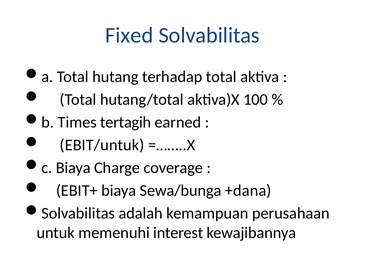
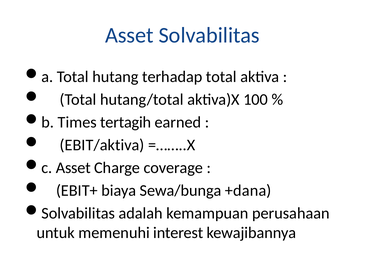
Fixed: Fixed -> Asset (129, 35)
EBIT/untuk: EBIT/untuk -> EBIT/aktiva (102, 145)
c Biaya: Biaya -> Asset (73, 168)
